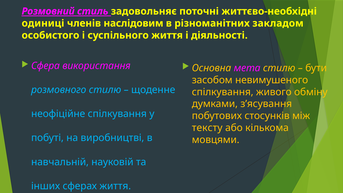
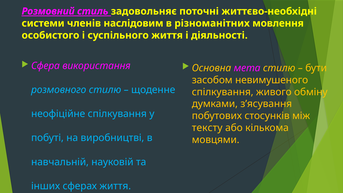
одиниці: одиниці -> системи (43, 23)
закладом: закладом -> мовлення (278, 23)
